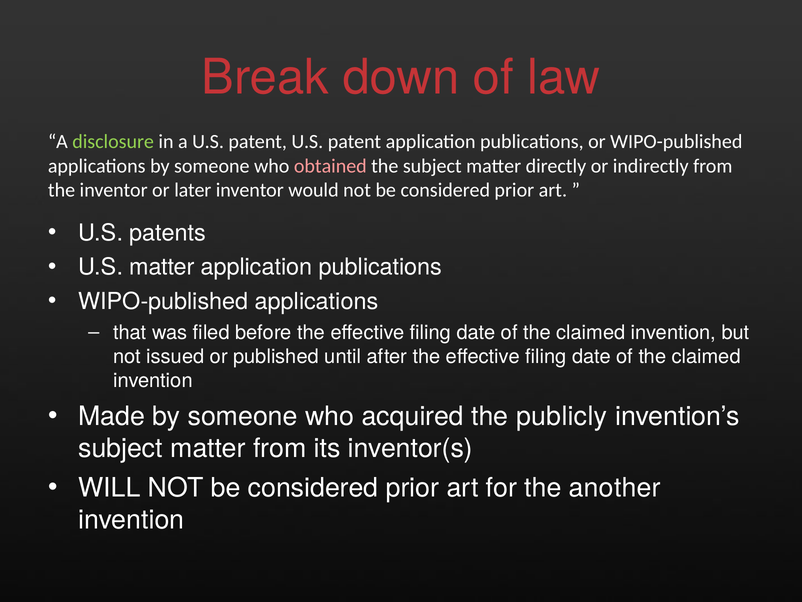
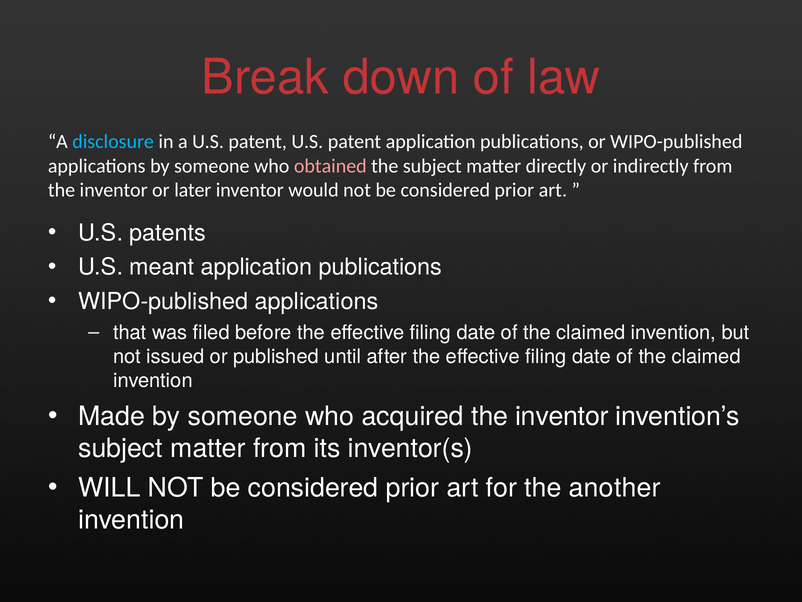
disclosure colour: light green -> light blue (113, 142)
U.S matter: matter -> meant (162, 267)
acquired the publicly: publicly -> inventor (562, 416)
